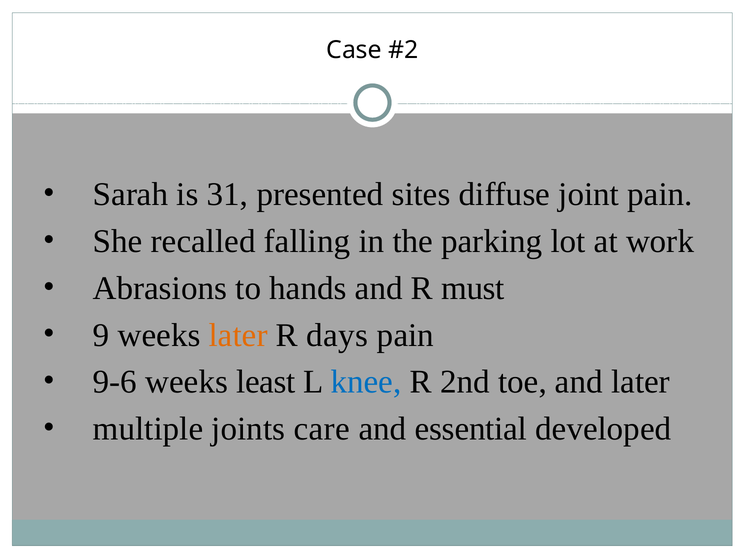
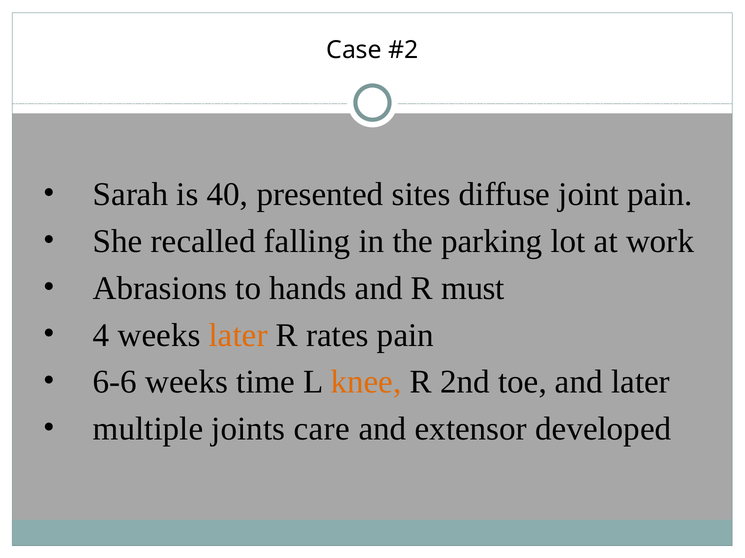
31: 31 -> 40 (228, 195)
9: 9 -> 4 (101, 336)
days: days -> rates (337, 336)
9-6: 9-6 -> 6-6 (115, 383)
least: least -> time (266, 383)
knee colour: blue -> orange (366, 383)
essential: essential -> extensor (471, 430)
